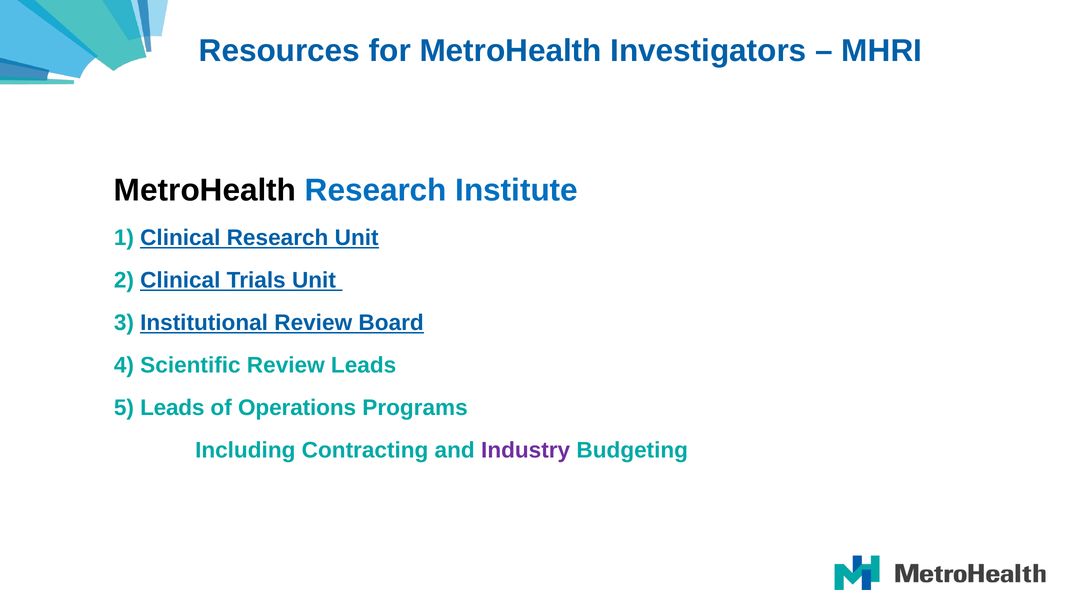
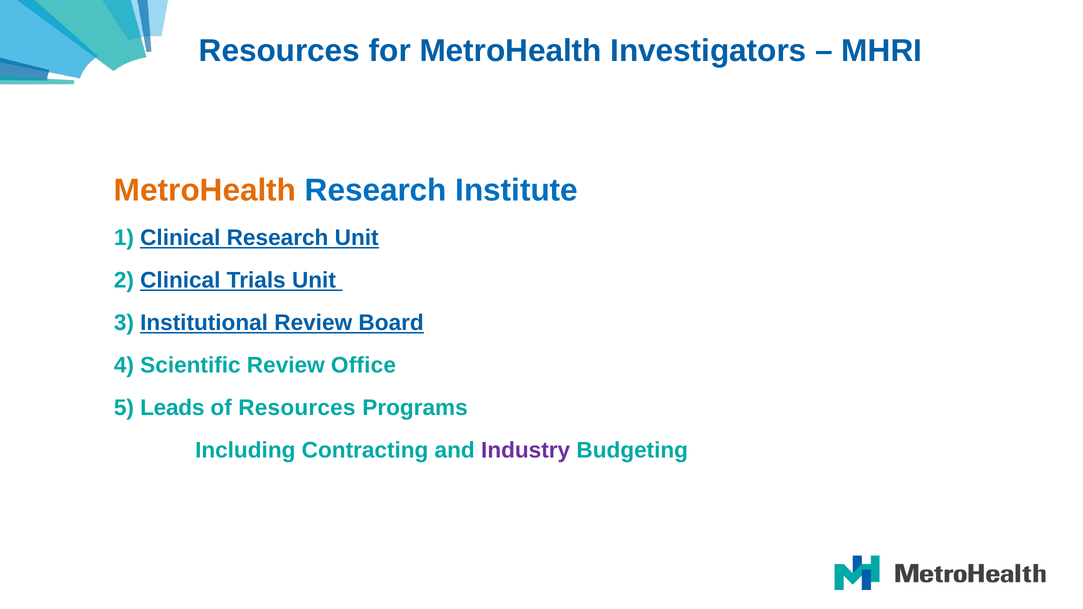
MetroHealth colour: black -> orange (205, 191)
Review Leads: Leads -> Office (364, 365)
of Operations: Operations -> Resources (297, 408)
